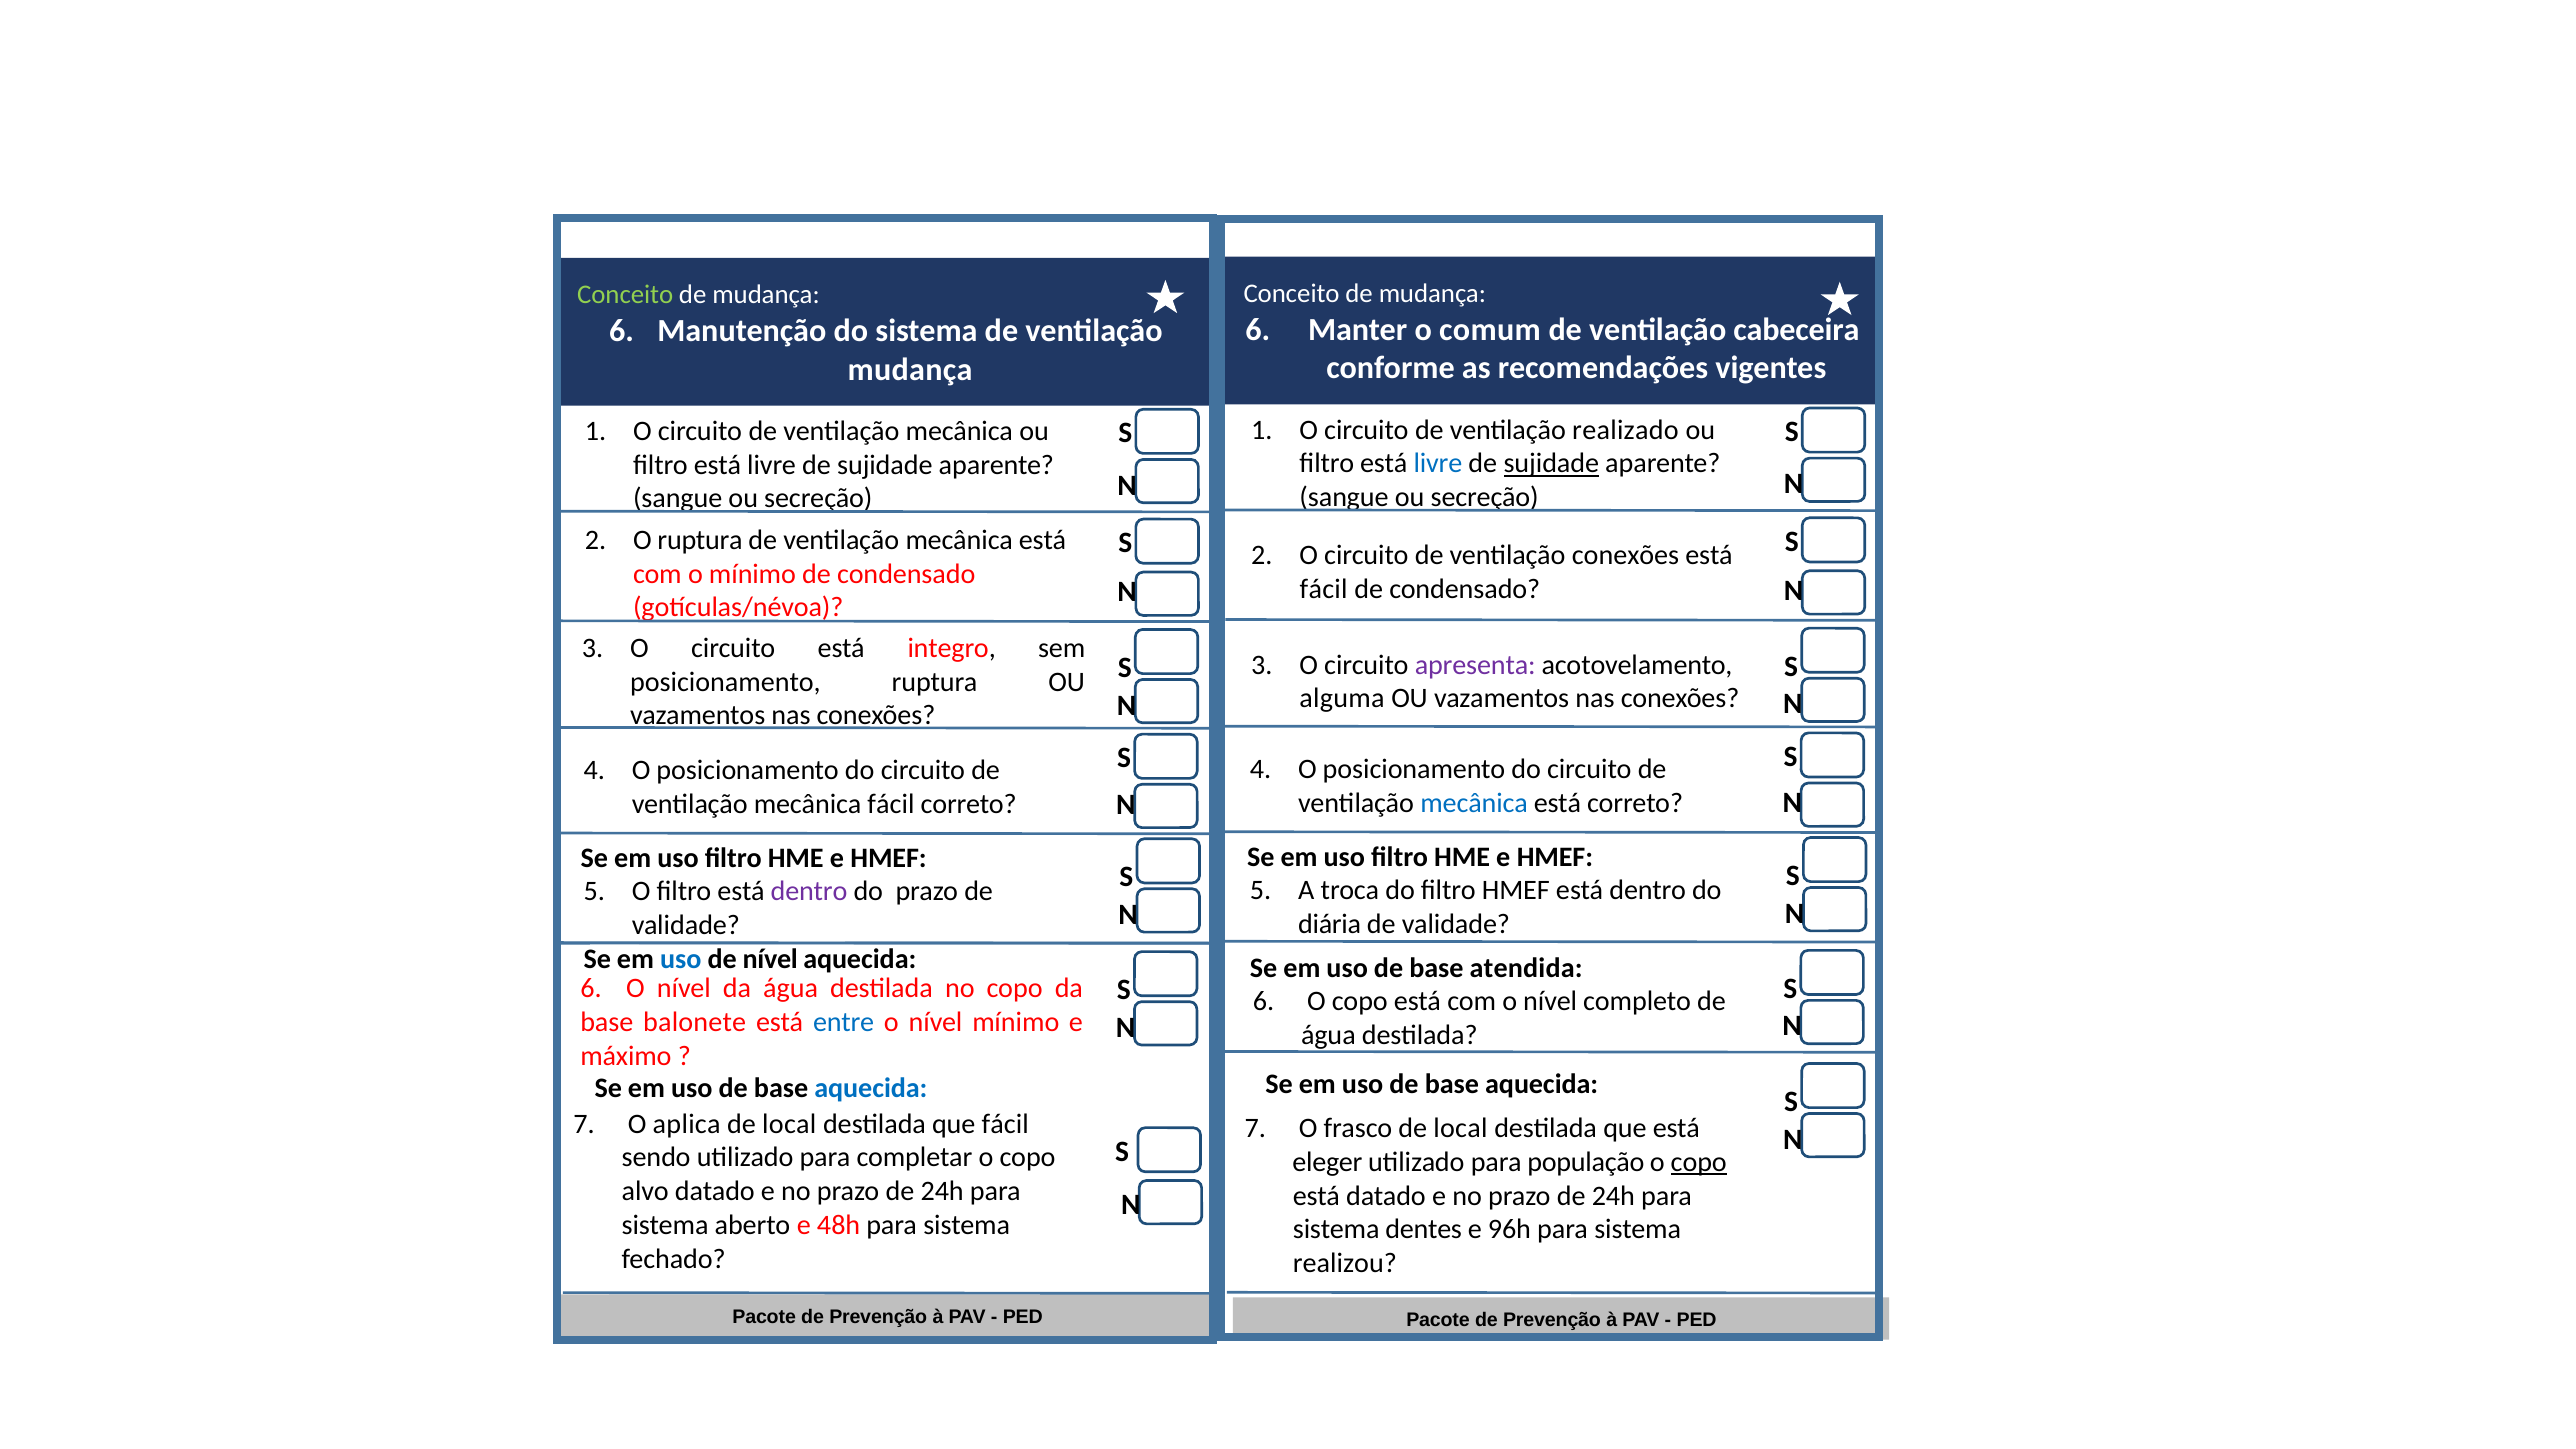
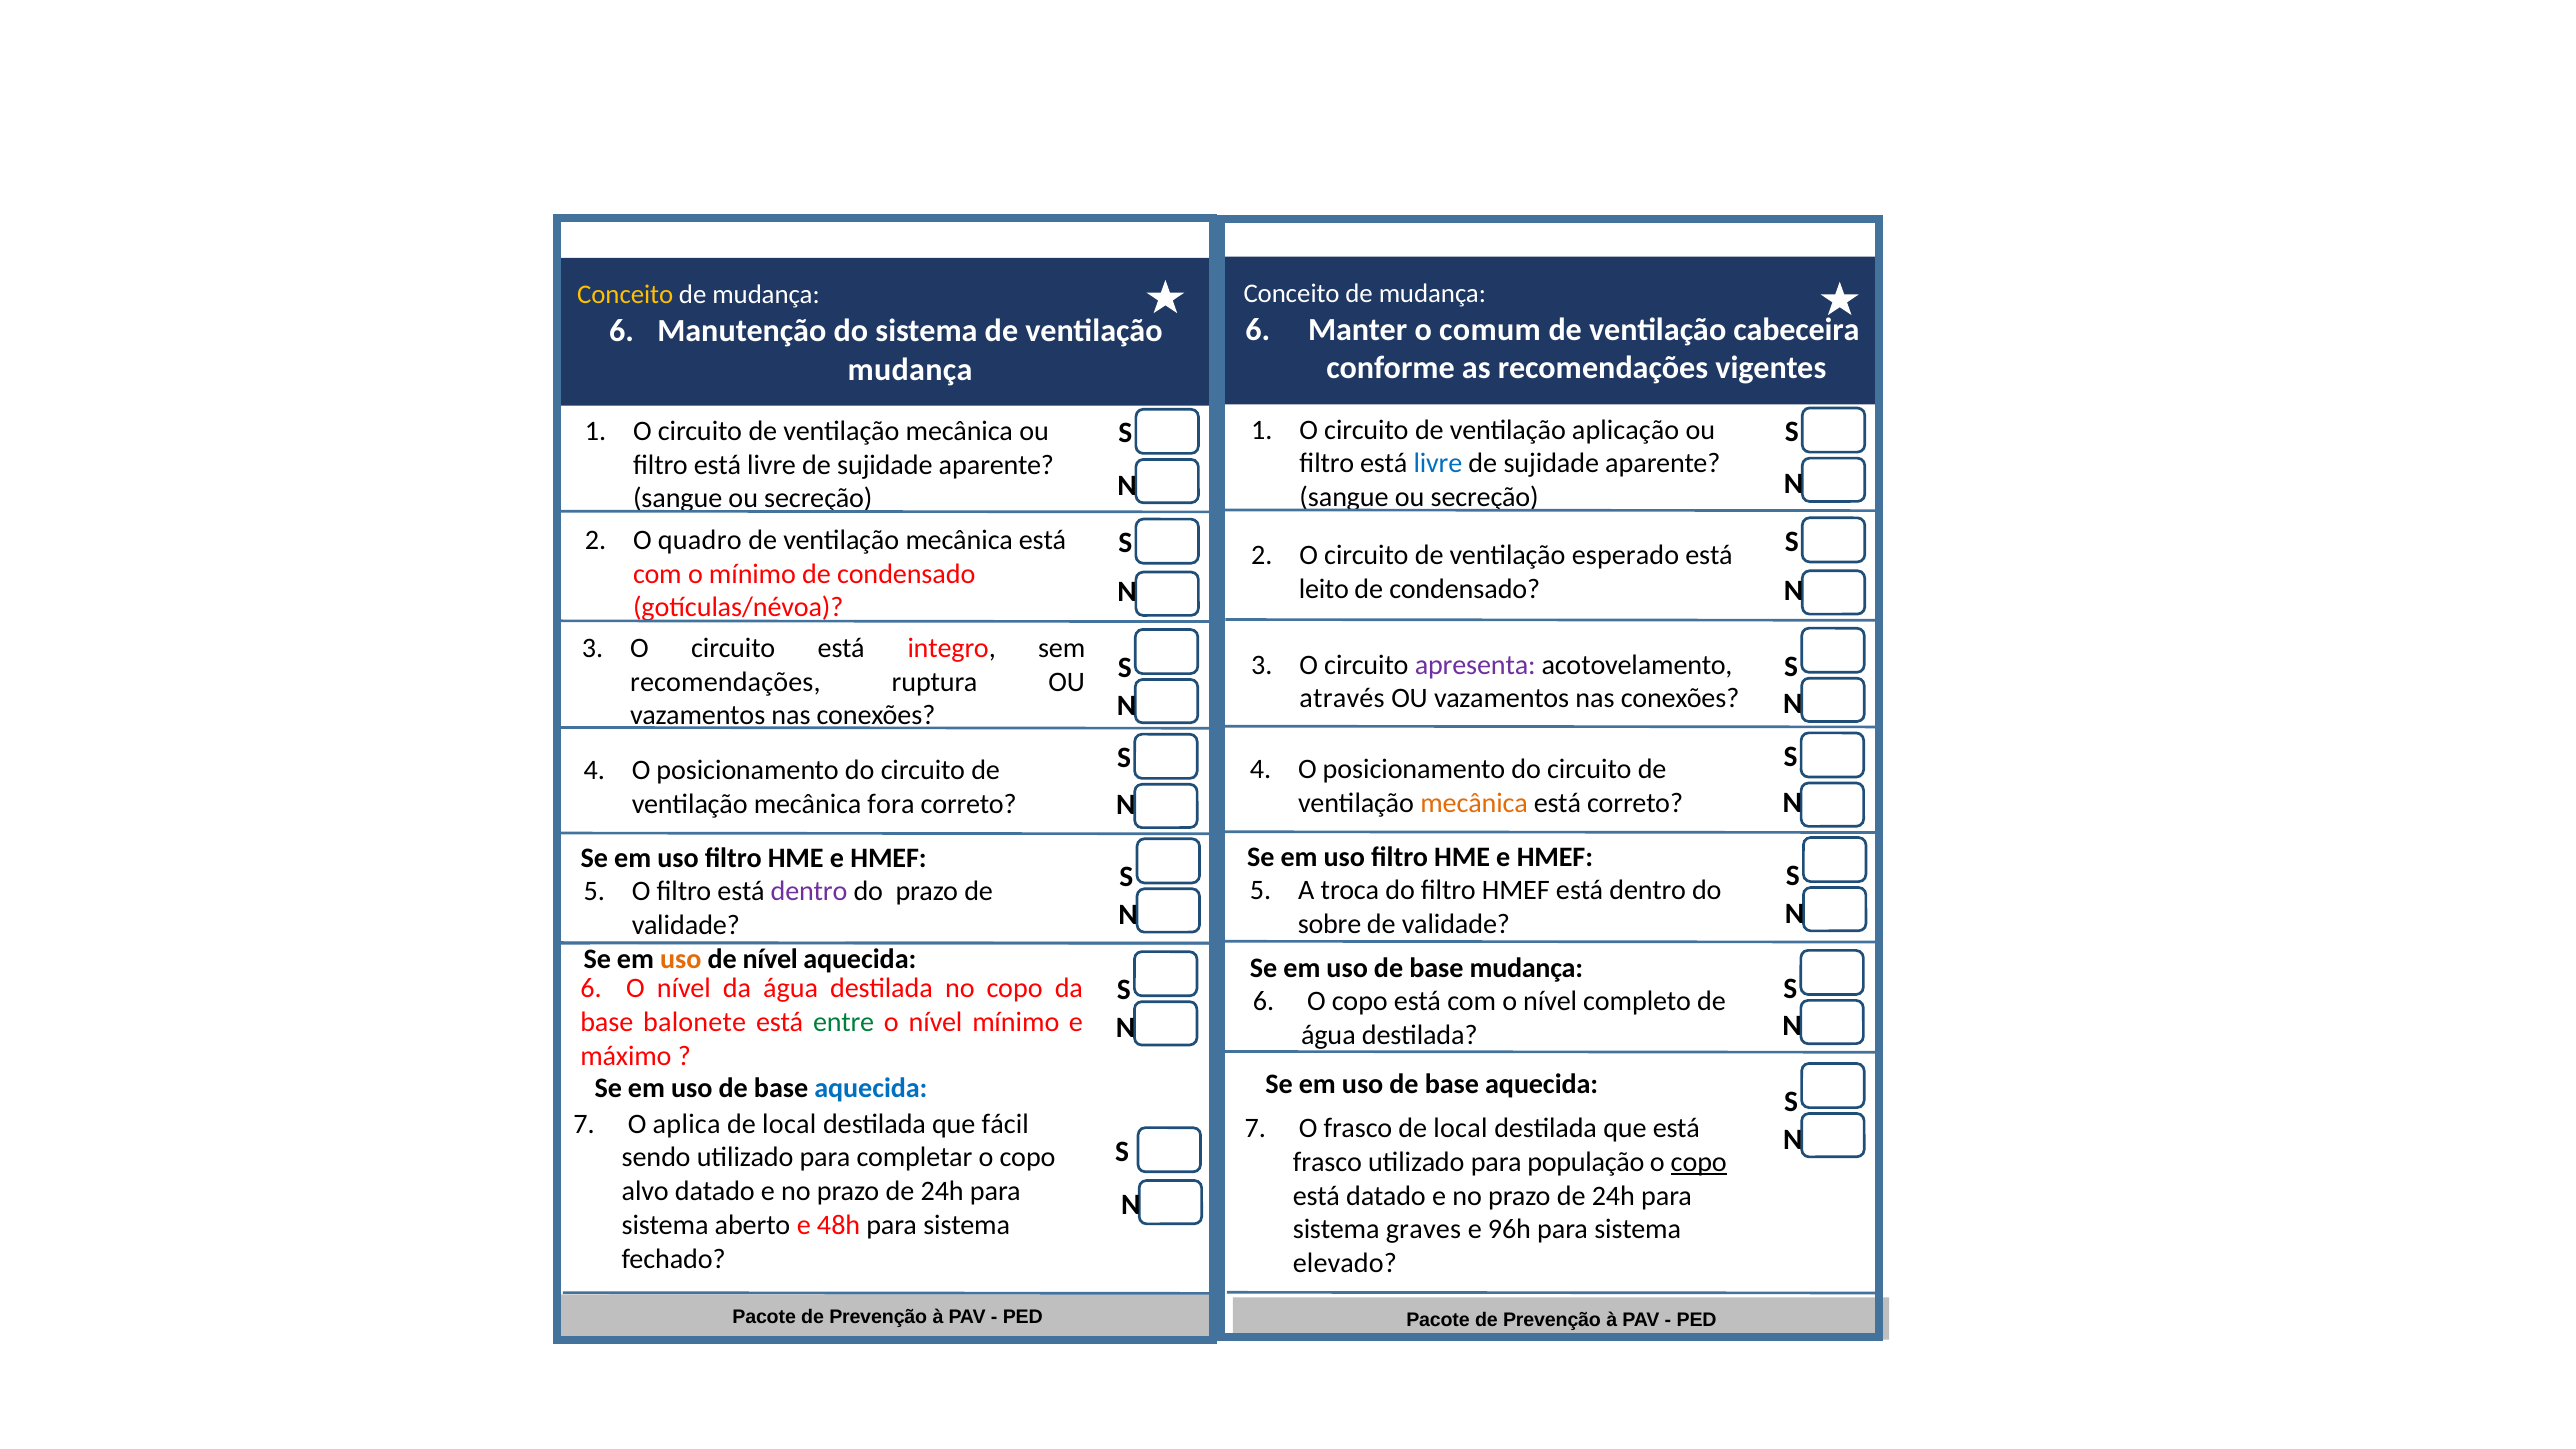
Conceito colour: light green -> yellow (625, 295)
realizado: realizado -> aplicação (1626, 430)
sujidade underline: present -> none (1551, 464)
O ruptura: ruptura -> quadro (700, 540)
ventilação conexões: conexões -> esperado (1625, 556)
fácil: fácil -> leito (1324, 589)
posicionamento: posicionamento -> recomendações (725, 682)
alguma: alguma -> através (1342, 699)
mecânica colour: blue -> orange (1474, 803)
mecânica fácil: fácil -> fora (891, 804)
diária: diária -> sobre (1330, 924)
uso colour: blue -> orange (681, 959)
base atendida: atendida -> mudança (1526, 968)
entre colour: blue -> green (844, 1022)
eleger: eleger -> frasco (1327, 1162)
dentes: dentes -> graves (1423, 1230)
realizou: realizou -> elevado (1345, 1263)
